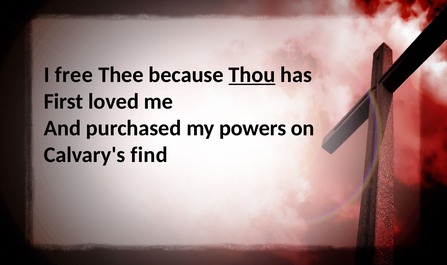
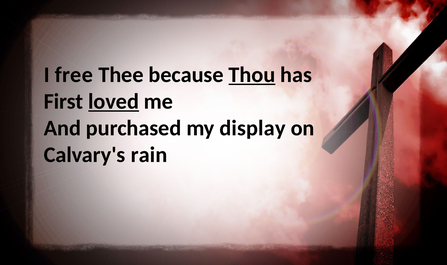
loved underline: none -> present (114, 102)
powers: powers -> display (253, 128)
find: find -> rain (149, 155)
